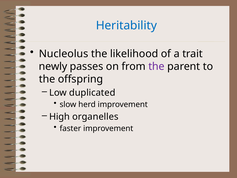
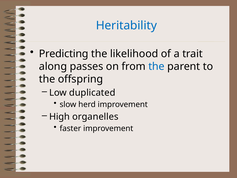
Nucleolus: Nucleolus -> Predicting (64, 54)
newly: newly -> along (53, 66)
the colour: purple -> blue (156, 66)
